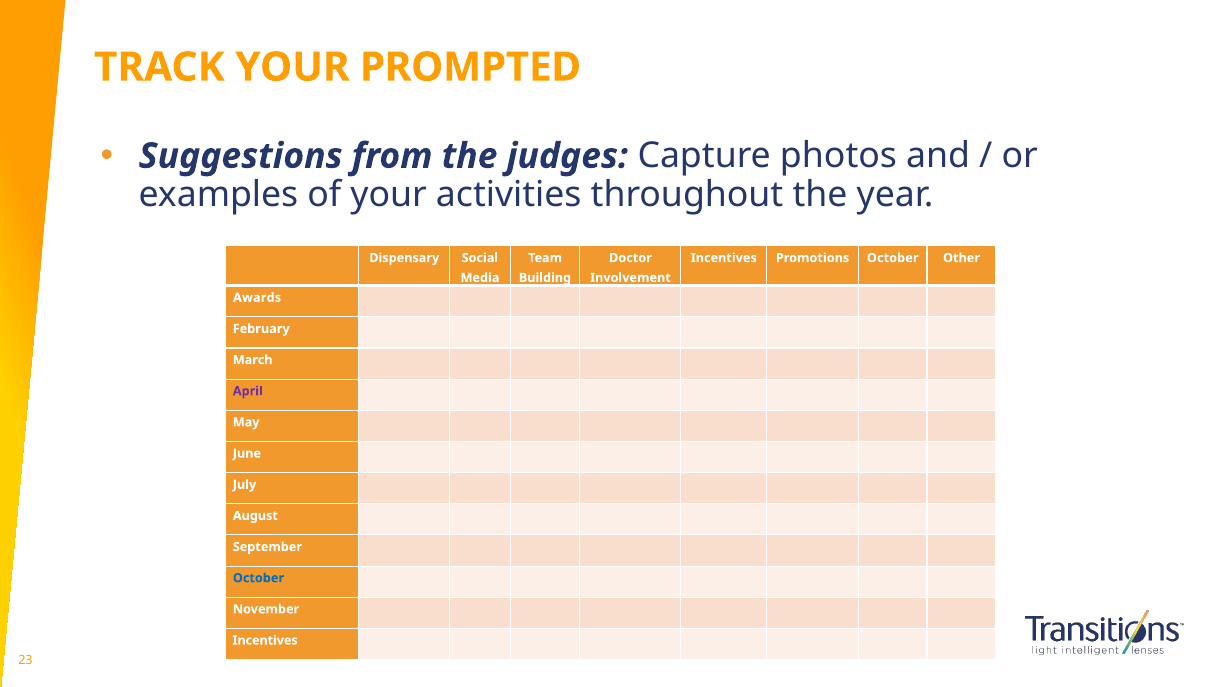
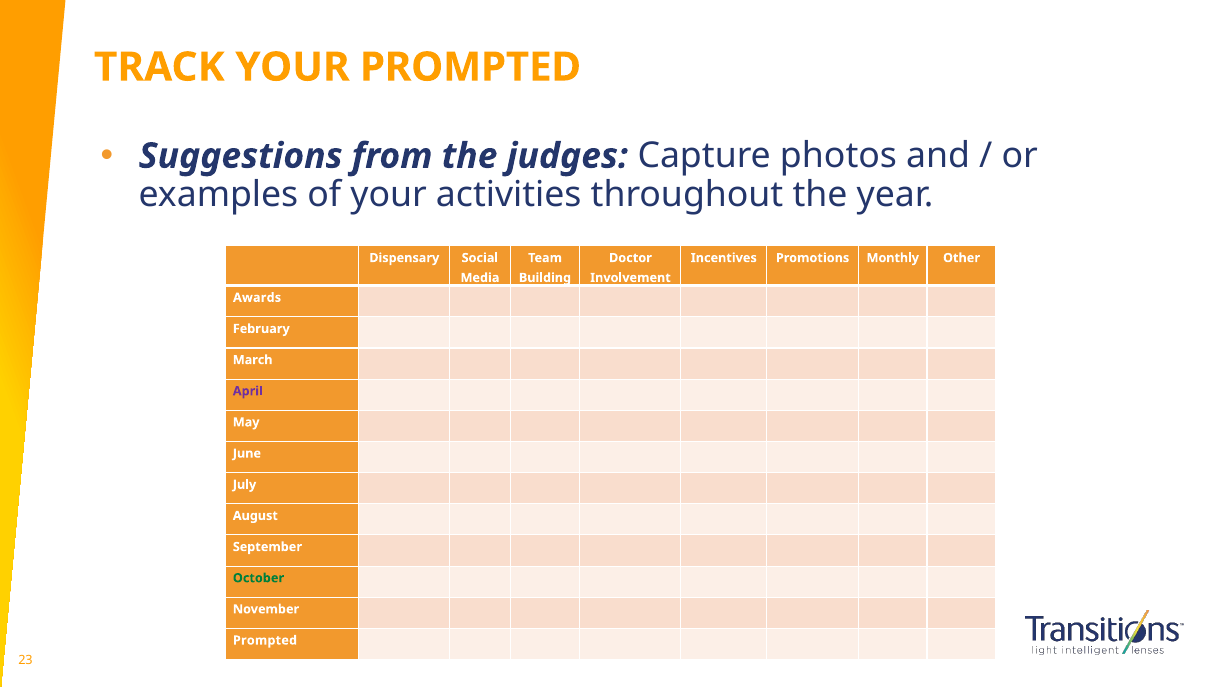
Promotions October: October -> Monthly (893, 258)
October colour: blue -> green (258, 578)
Incentives: Incentives -> Prompted (265, 641)
